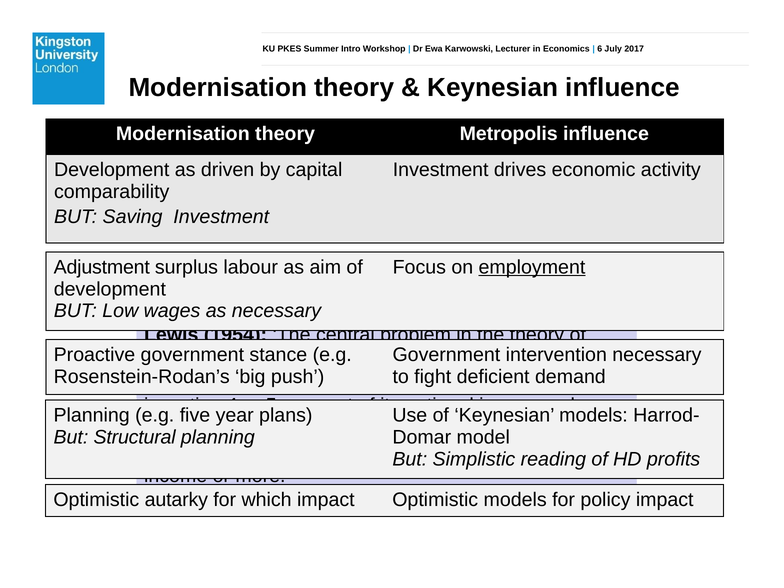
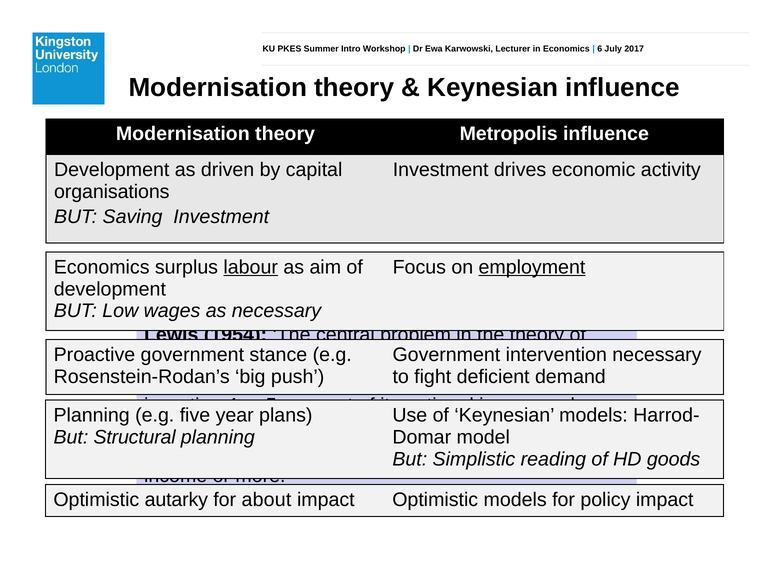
comparability: comparability -> organisations (112, 192)
Adjustment: Adjustment -> Economics (102, 267)
labour underline: none -> present (251, 267)
profits: profits -> goods (674, 459)
for which: which -> about (266, 500)
